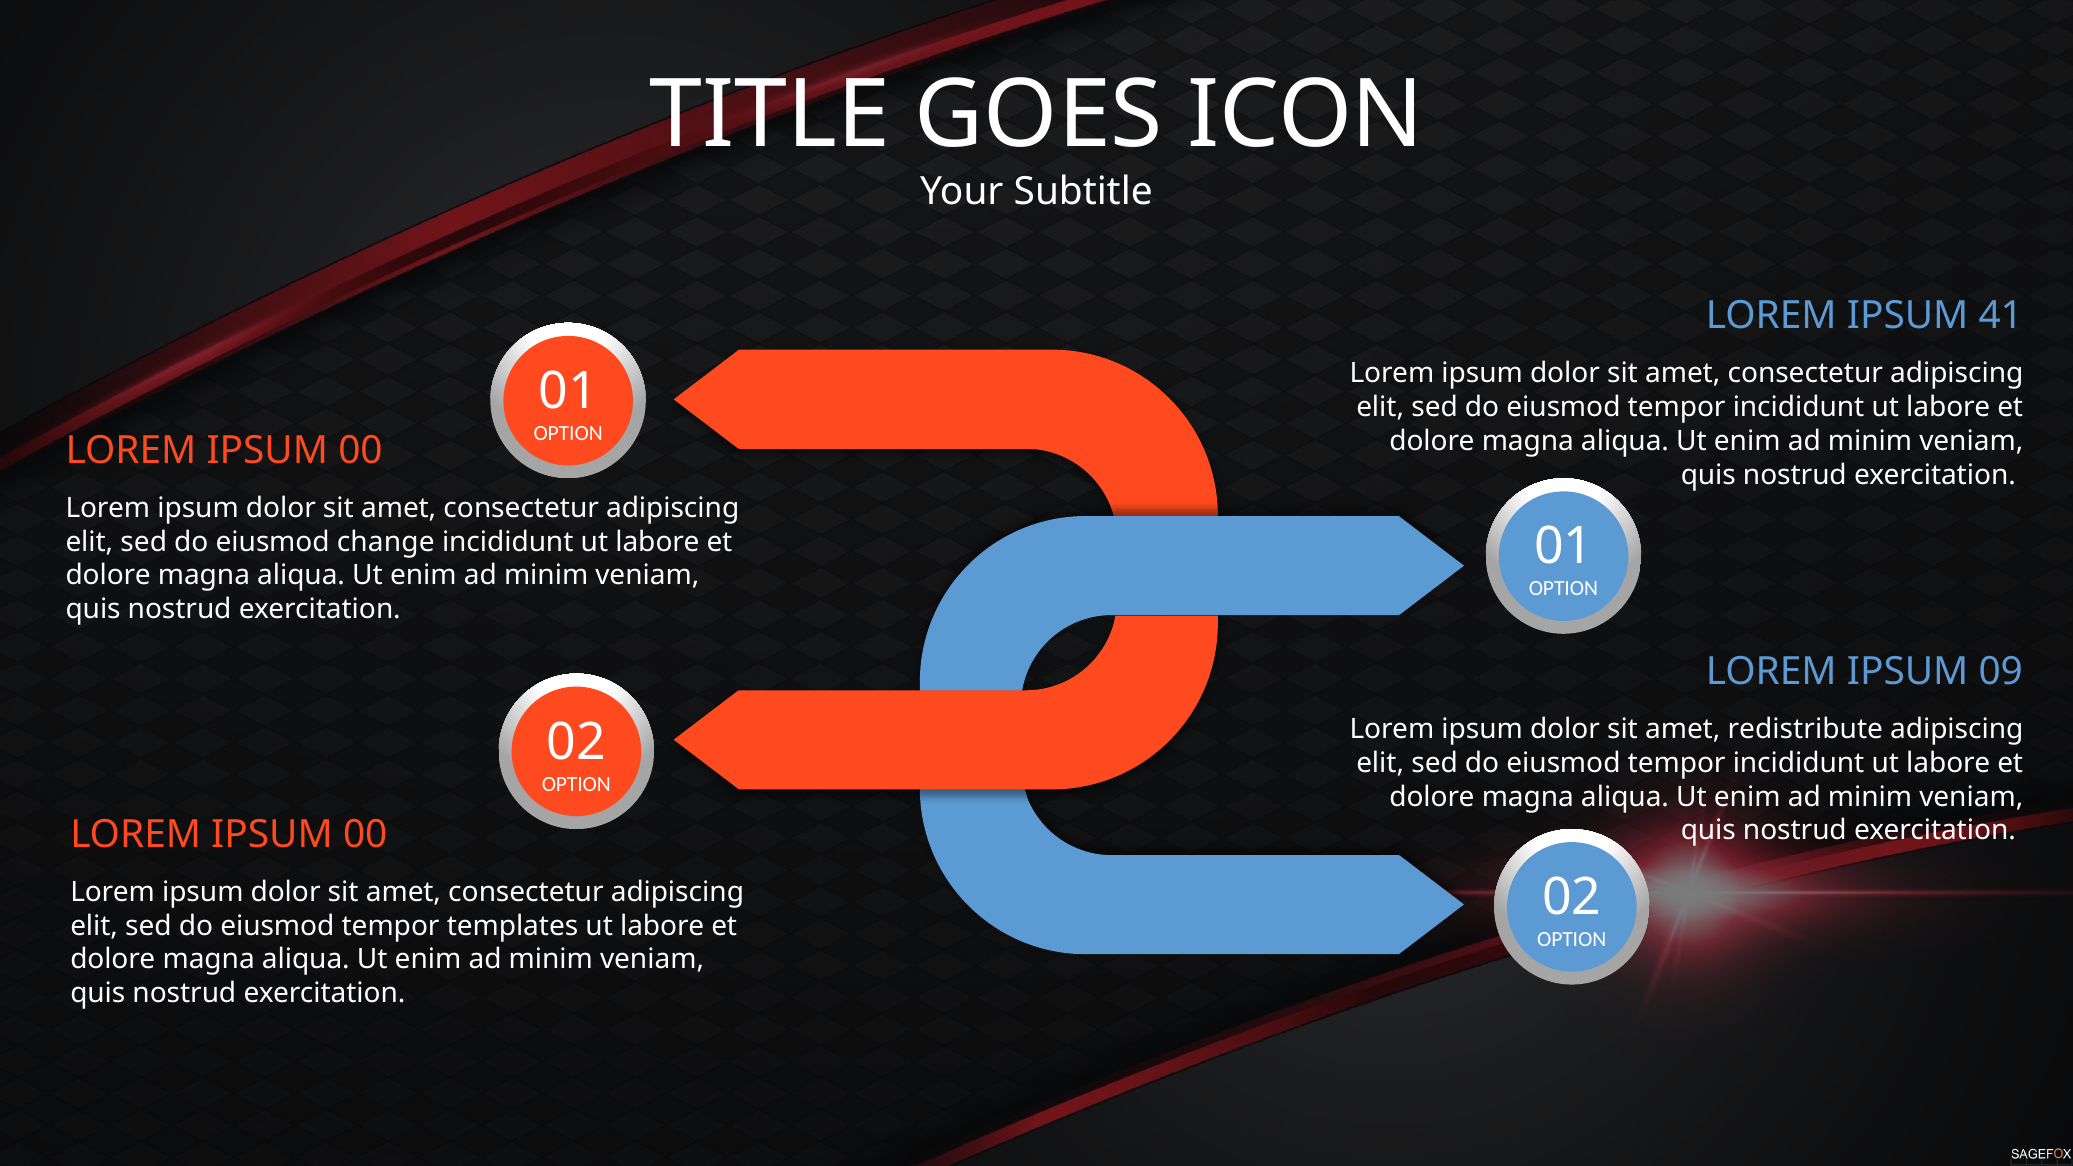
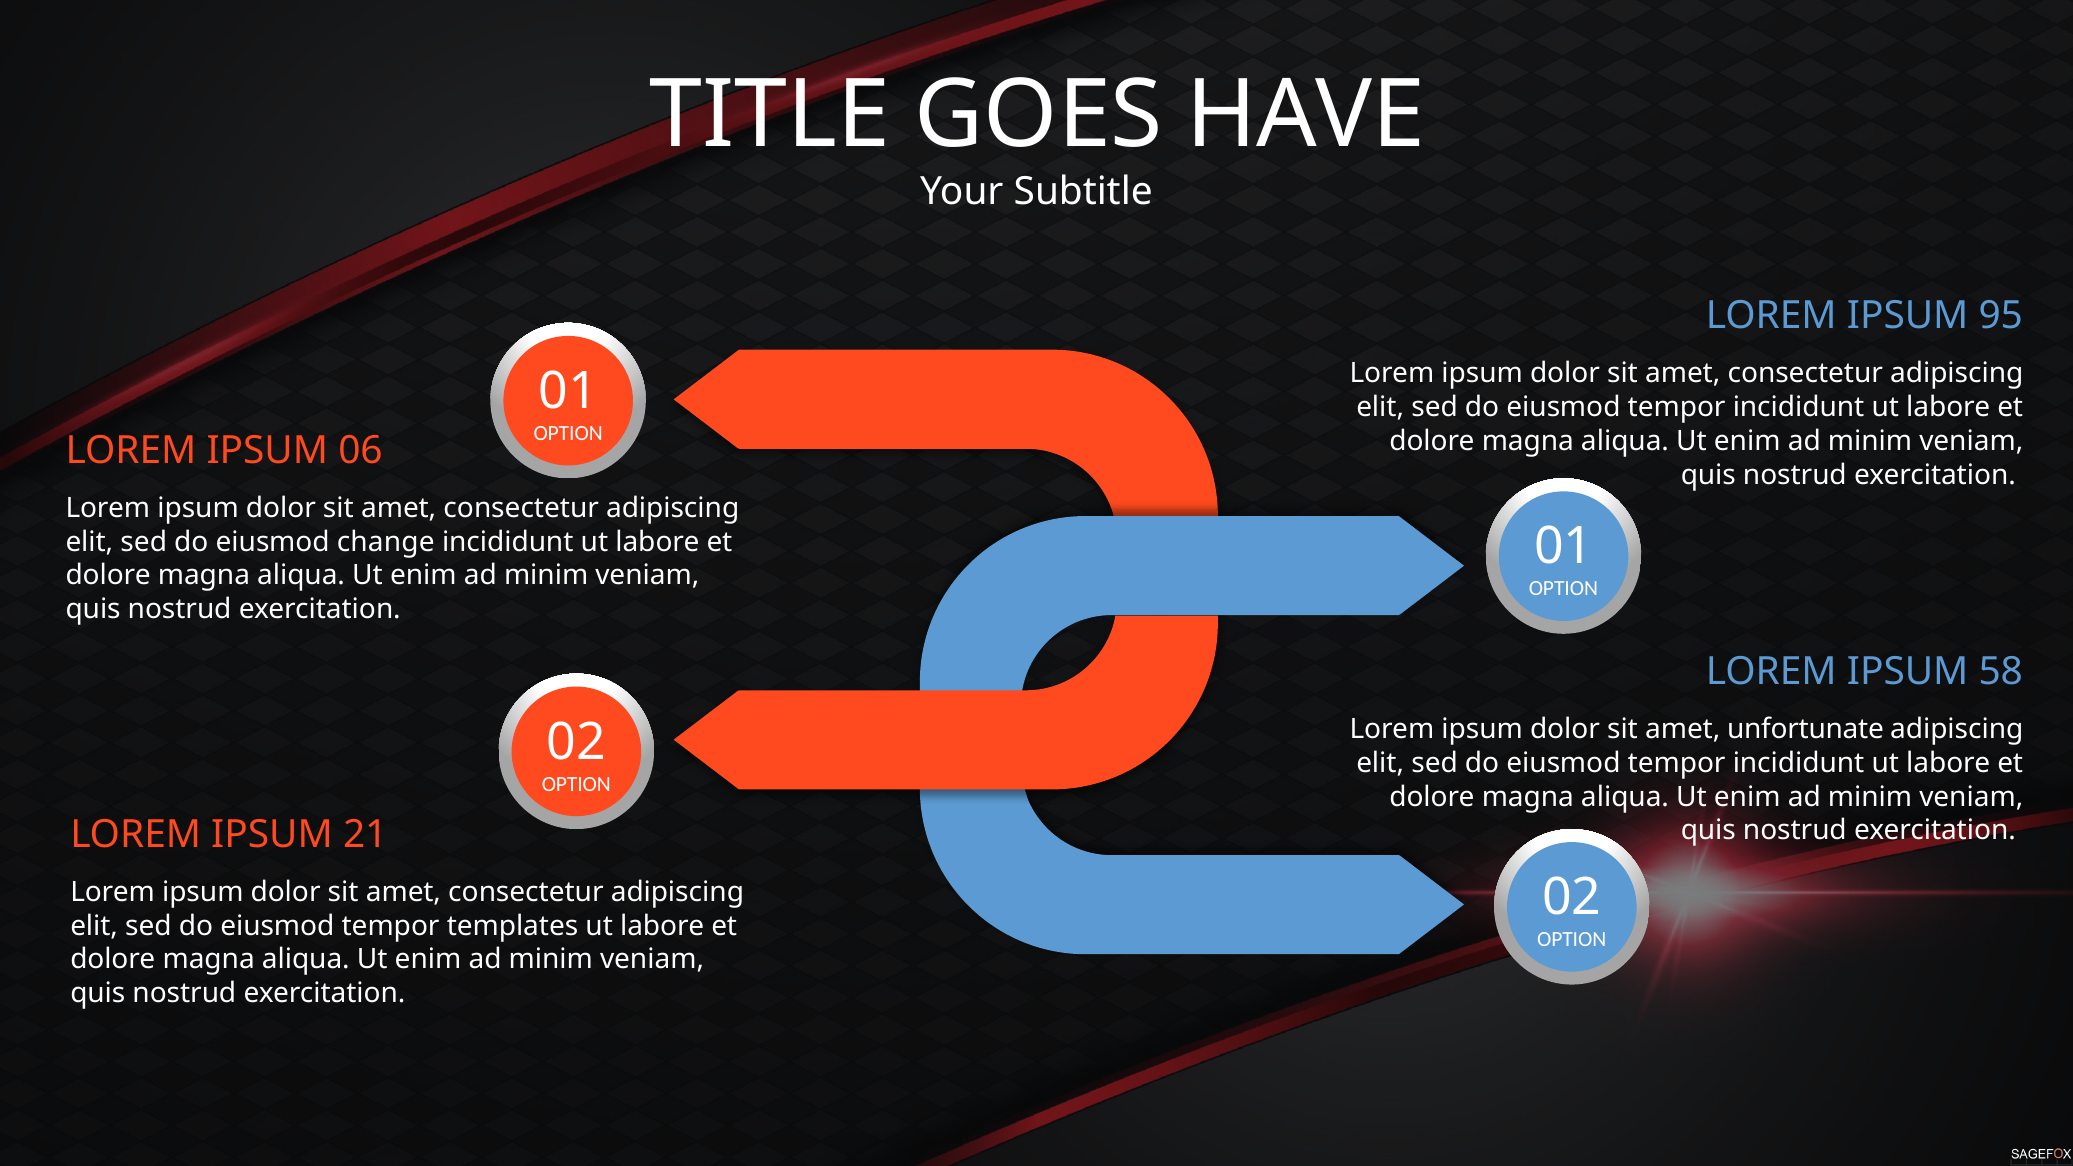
ICON: ICON -> HAVE (1306, 115)
41: 41 -> 95 (2001, 316)
00: 00 -> 06 (360, 451)
09: 09 -> 58 (2001, 672)
redistribute: redistribute -> unfortunate (1805, 730)
00: 00 -> 21 (365, 835)
